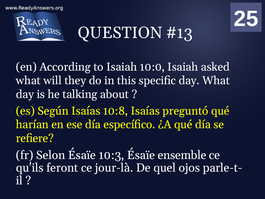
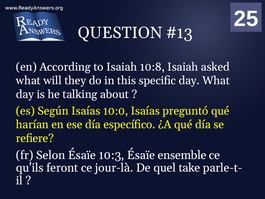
10:0: 10:0 -> 10:8 (152, 67)
10:8: 10:8 -> 10:0 (116, 111)
ojos: ojos -> take (189, 168)
